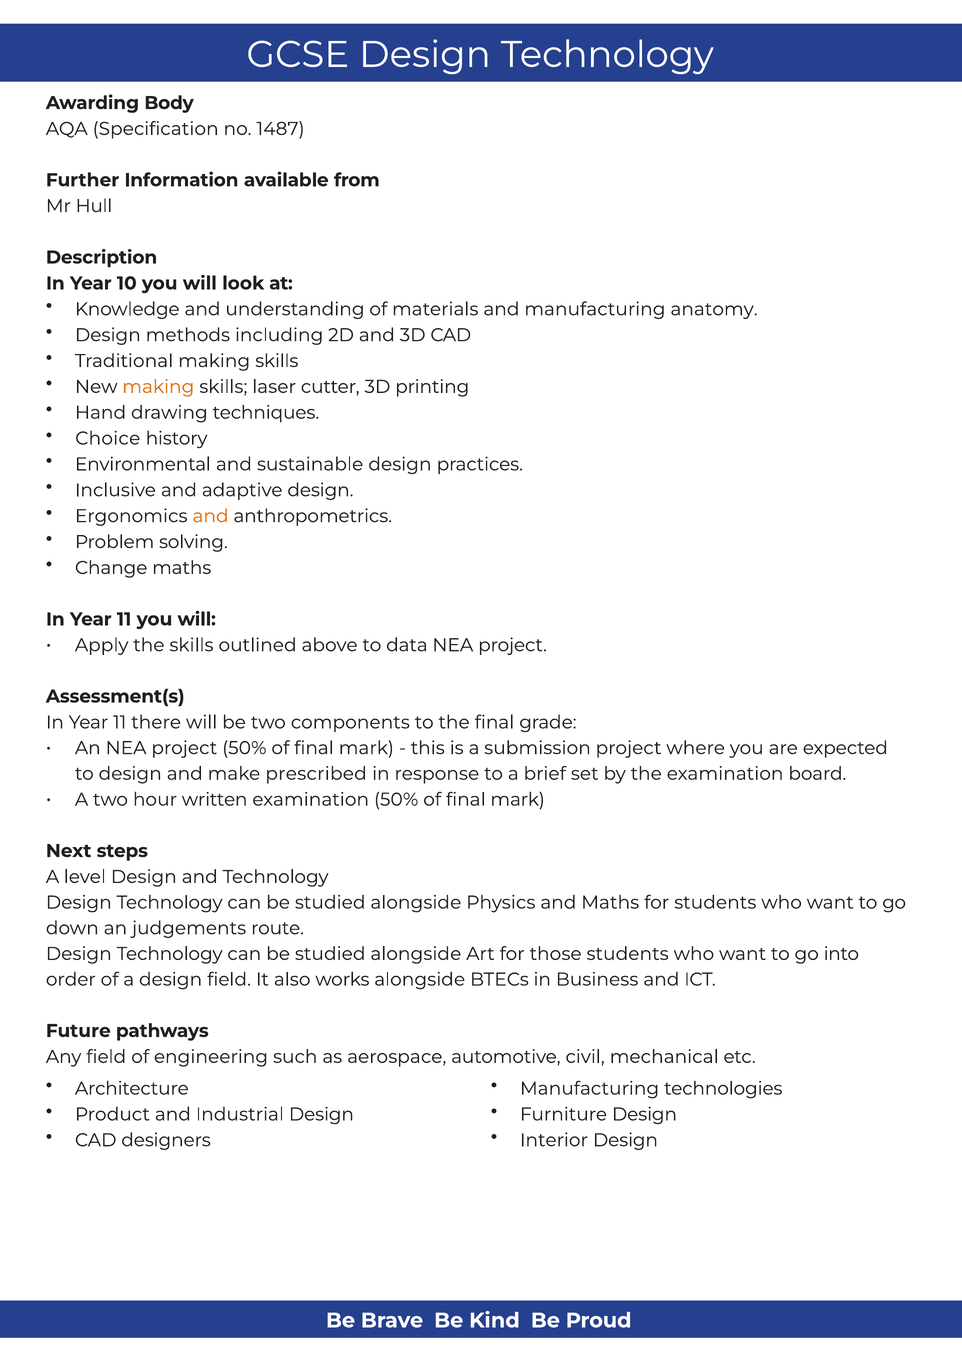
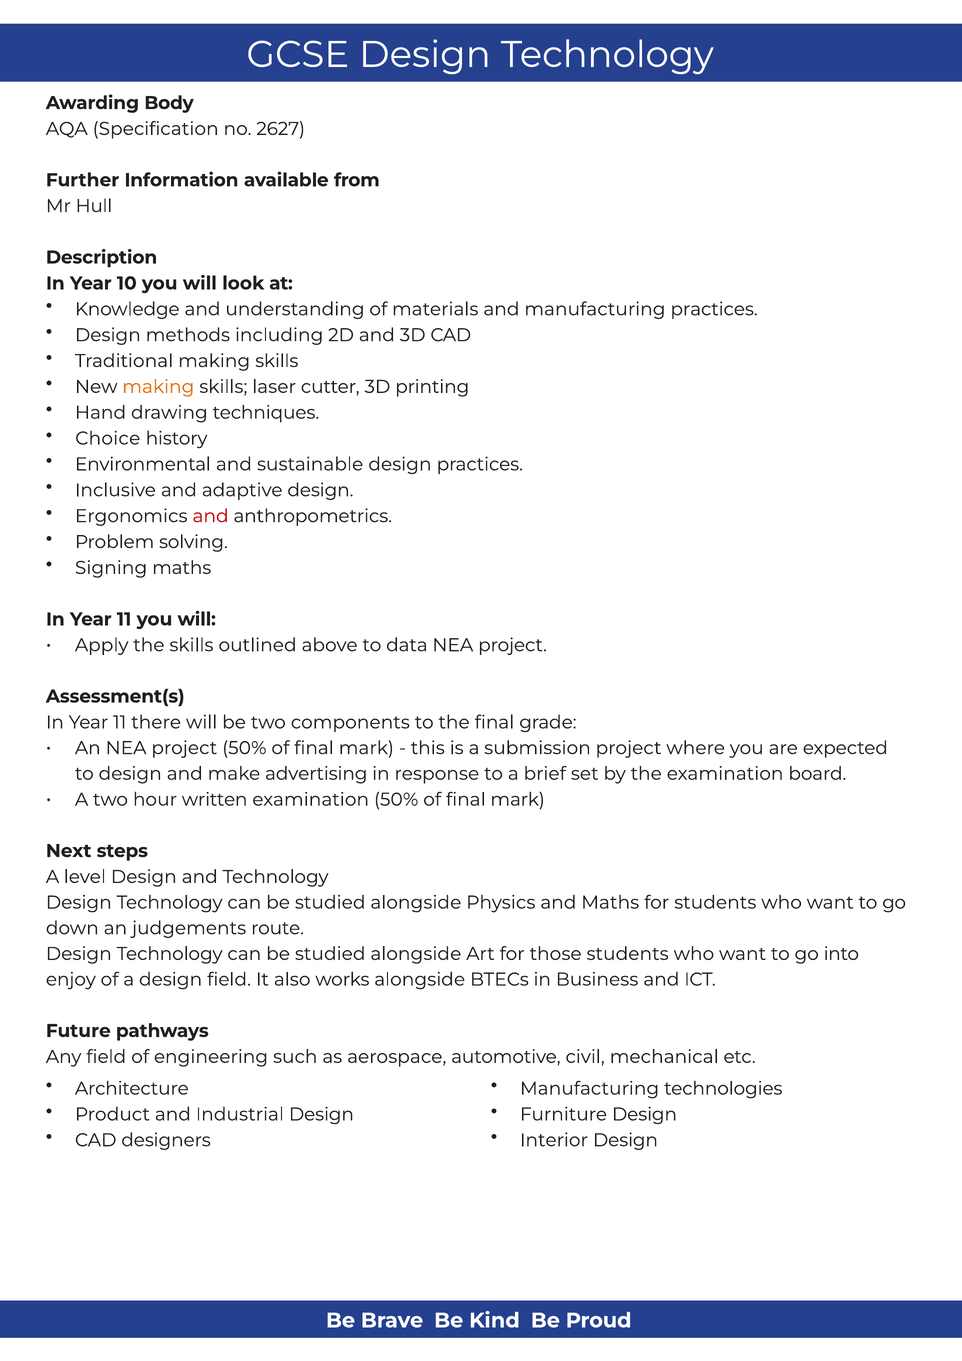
1487: 1487 -> 2627 (281, 129)
manufacturing anatomy: anatomy -> practices (714, 309)
and colour: orange -> red (211, 516)
Change: Change -> Signing (111, 568)
prescribed: prescribed -> advertising (316, 774)
order: order -> enjoy (71, 980)
